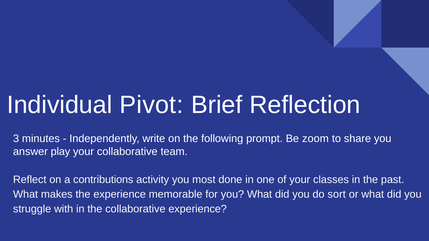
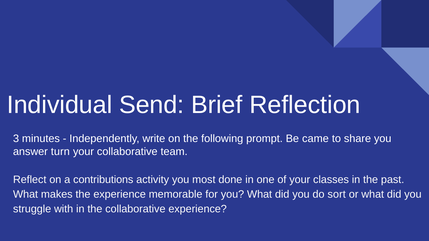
Pivot: Pivot -> Send (152, 105)
zoom: zoom -> came (315, 139)
play: play -> turn (60, 152)
